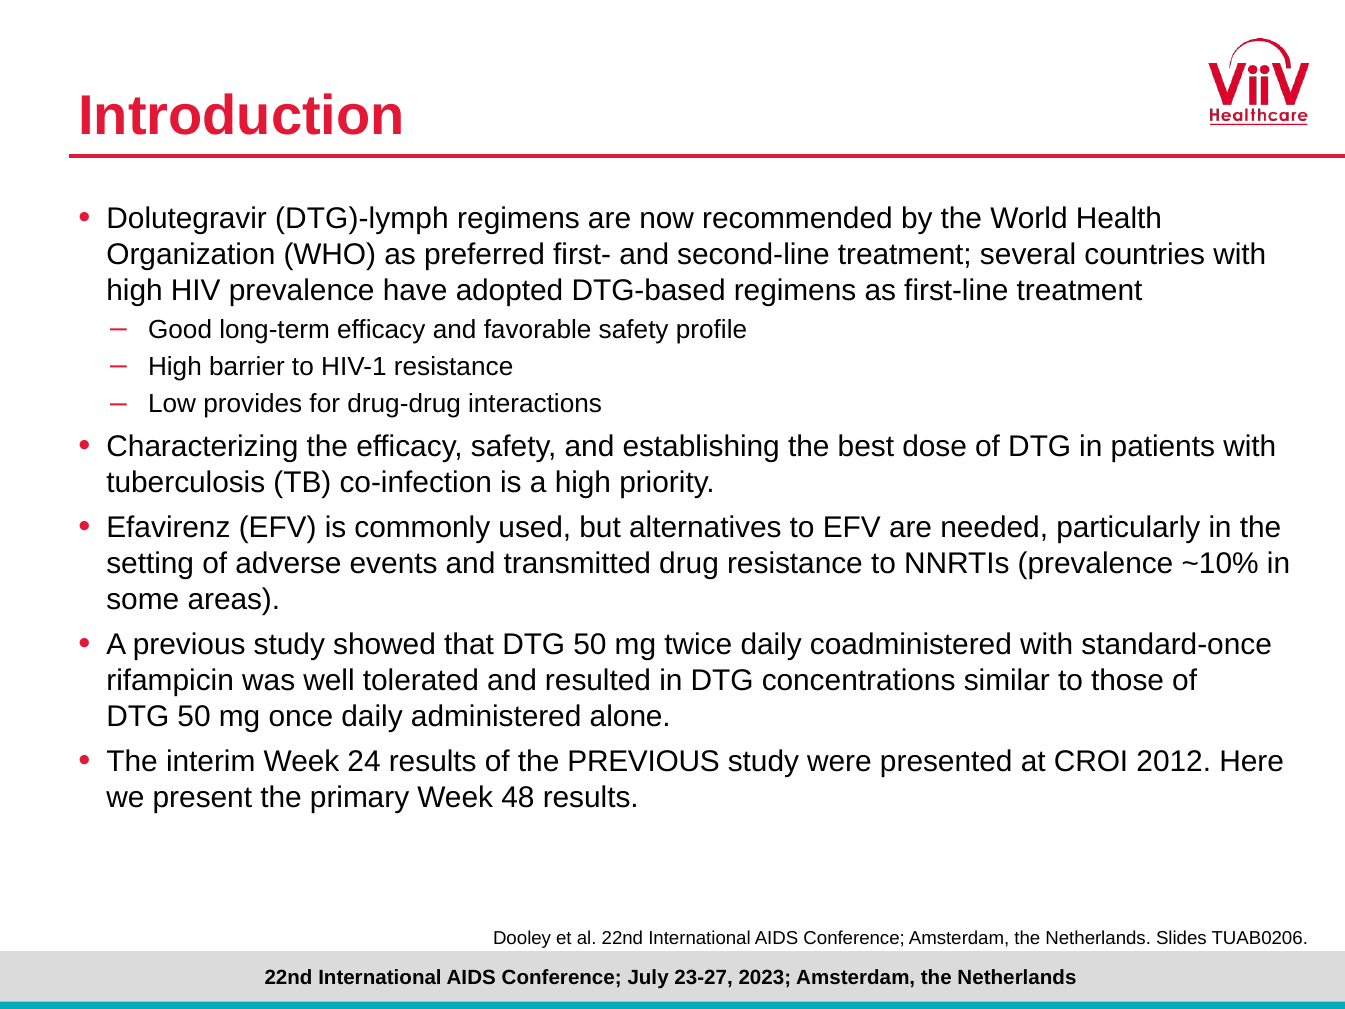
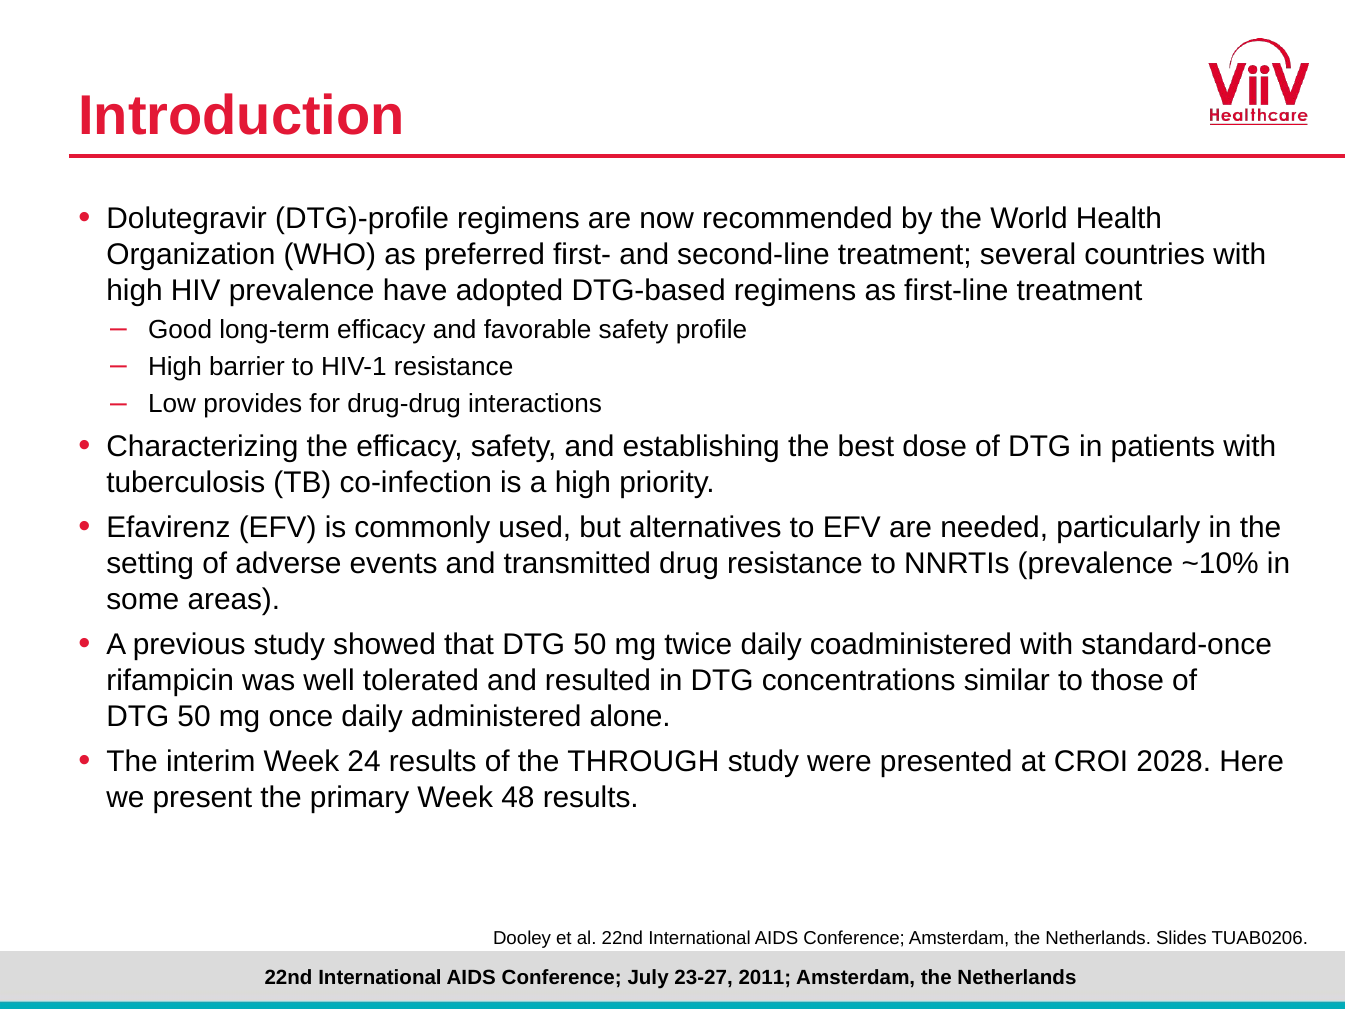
DTG)-lymph: DTG)-lymph -> DTG)-profile (362, 219)
the PREVIOUS: PREVIOUS -> THROUGH (643, 762)
2012: 2012 -> 2028 (1174, 762)
2023: 2023 -> 2011 (765, 977)
